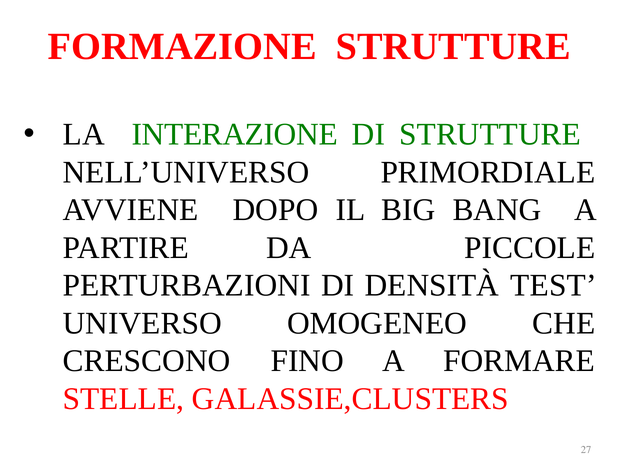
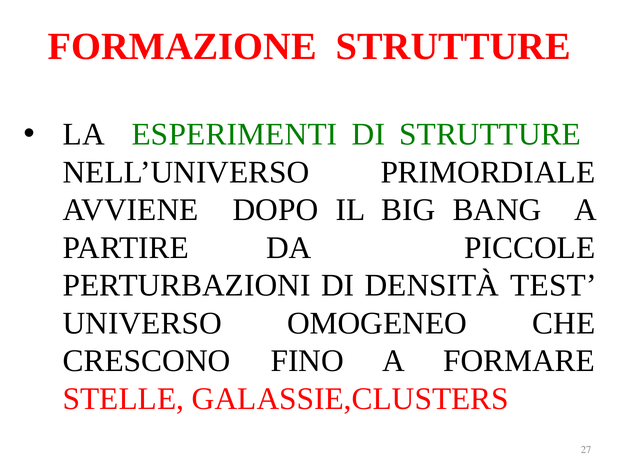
INTERAZIONE: INTERAZIONE -> ESPERIMENTI (235, 134)
